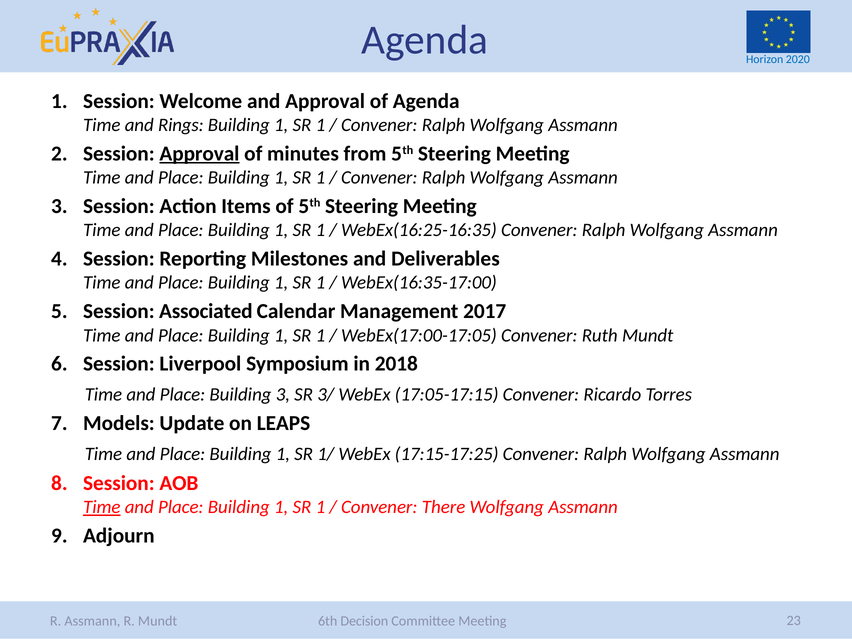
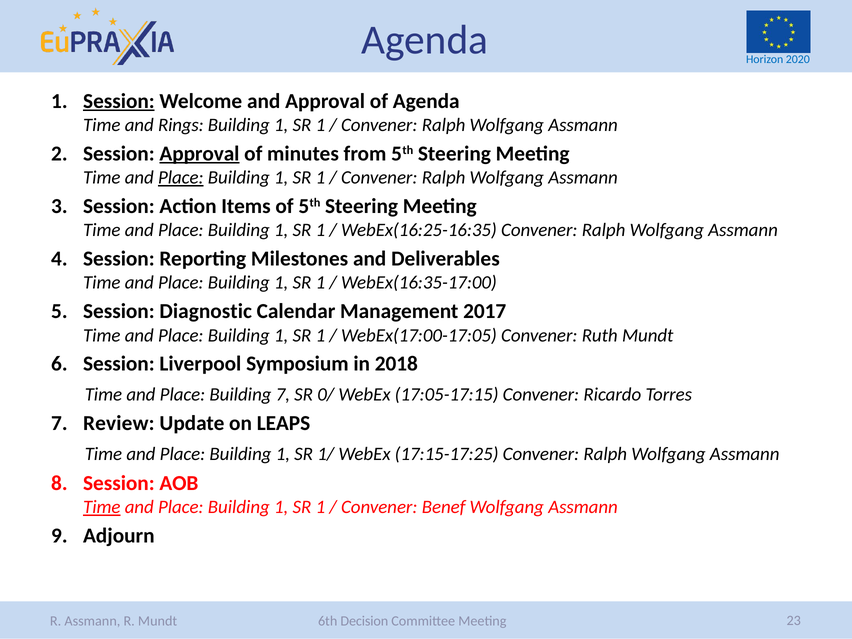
Session underline: none -> present (119, 101)
Place underline: none -> present (181, 178)
Associated: Associated -> Diagnostic (206, 311)
Building 3: 3 -> 7 (283, 394)
3/: 3/ -> 0/ (326, 394)
Models: Models -> Review (119, 423)
There: There -> Benef (444, 507)
